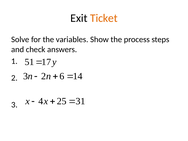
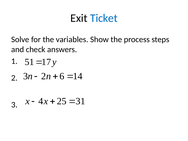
Ticket colour: orange -> blue (104, 18)
